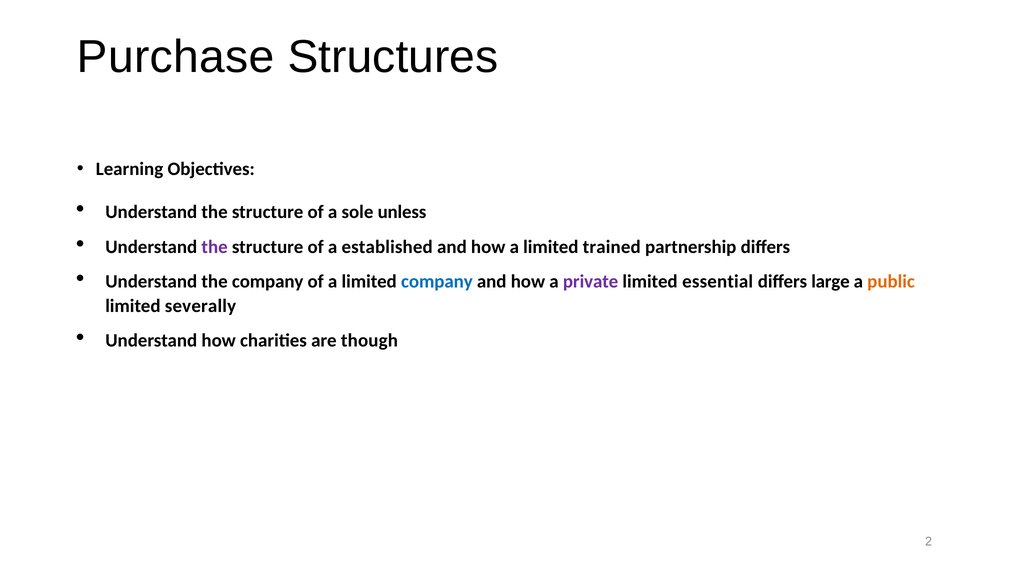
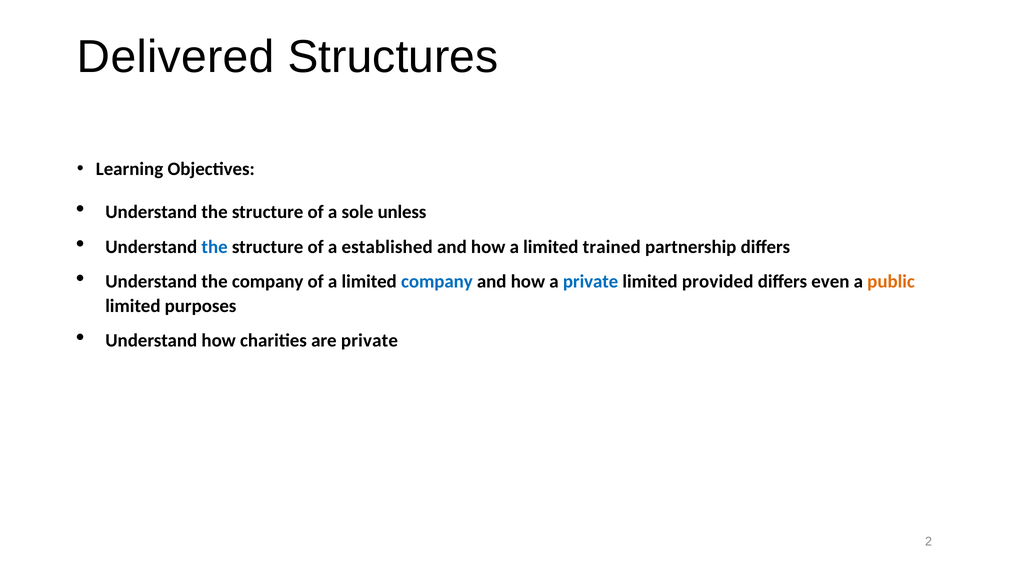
Purchase: Purchase -> Delivered (176, 57)
the colour: purple -> blue (215, 247)
private colour: purple -> blue (591, 282)
essential: essential -> provided (718, 282)
large: large -> even (830, 282)
severally: severally -> purposes (201, 306)
are though: though -> private (369, 341)
